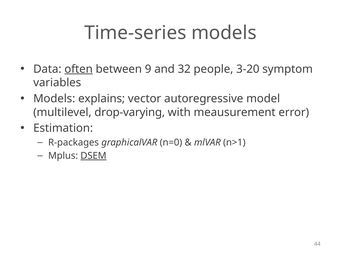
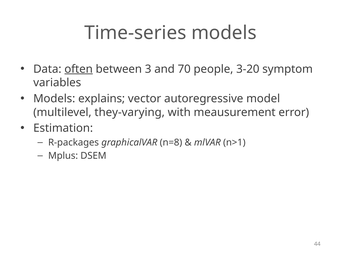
9: 9 -> 3 (148, 69)
32: 32 -> 70 (184, 69)
drop-varying: drop-varying -> they-varying (130, 112)
n=0: n=0 -> n=8 (171, 142)
DSEM underline: present -> none (93, 156)
